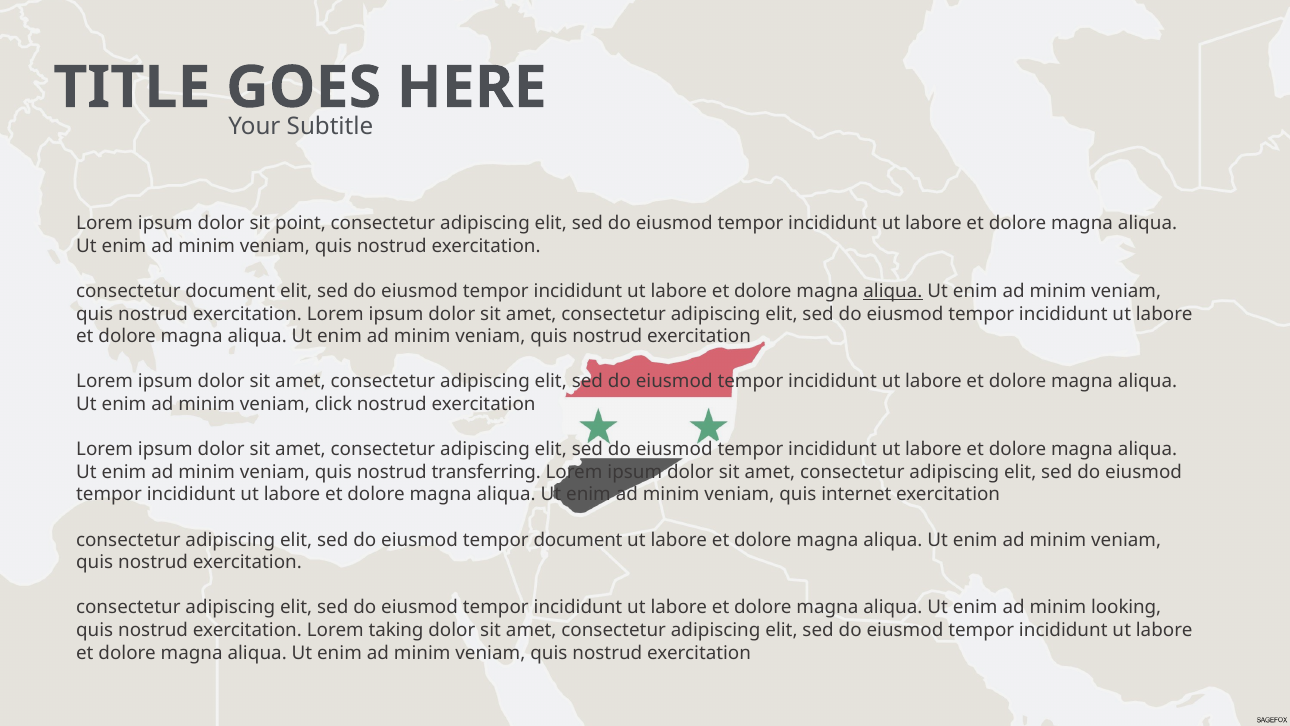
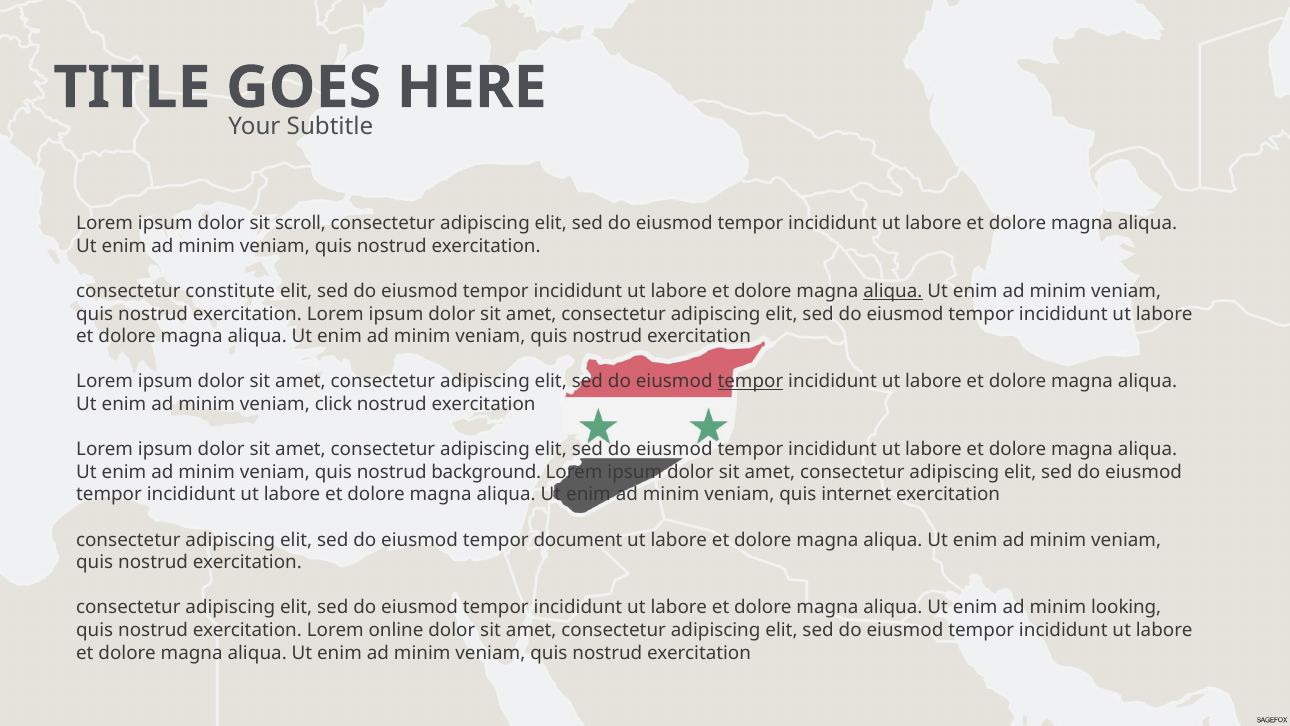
point: point -> scroll (301, 223)
consectetur document: document -> constitute (230, 291)
tempor underline: none -> present (750, 381)
transferring: transferring -> background (486, 472)
taking: taking -> online (396, 630)
